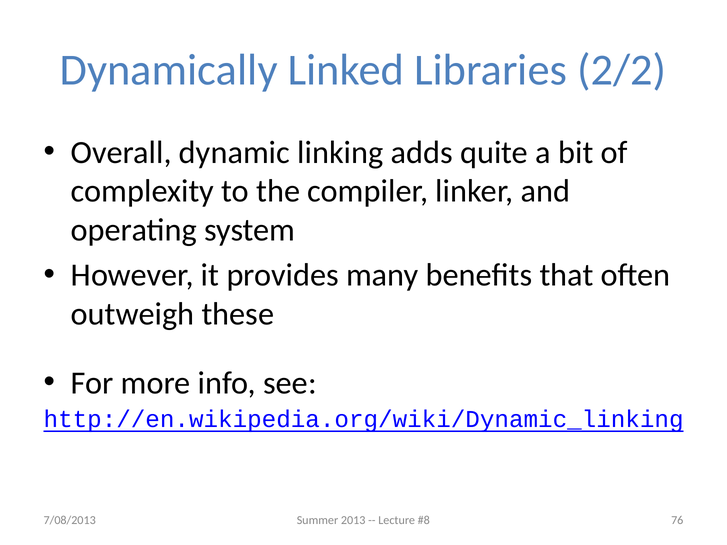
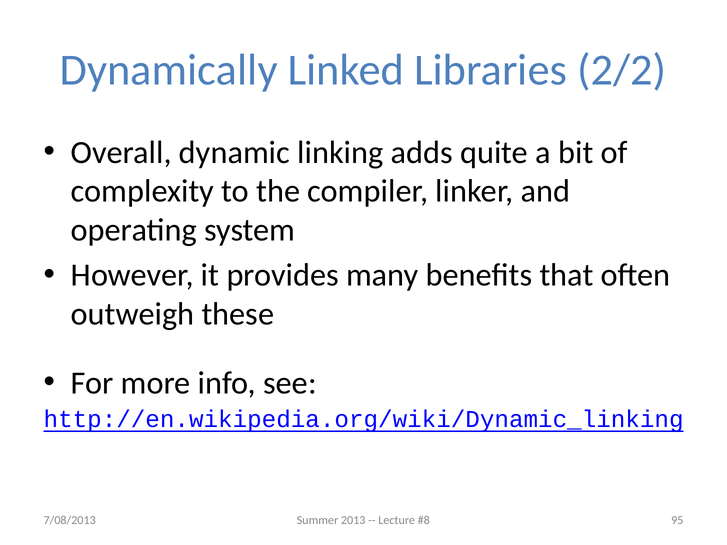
76: 76 -> 95 (677, 521)
